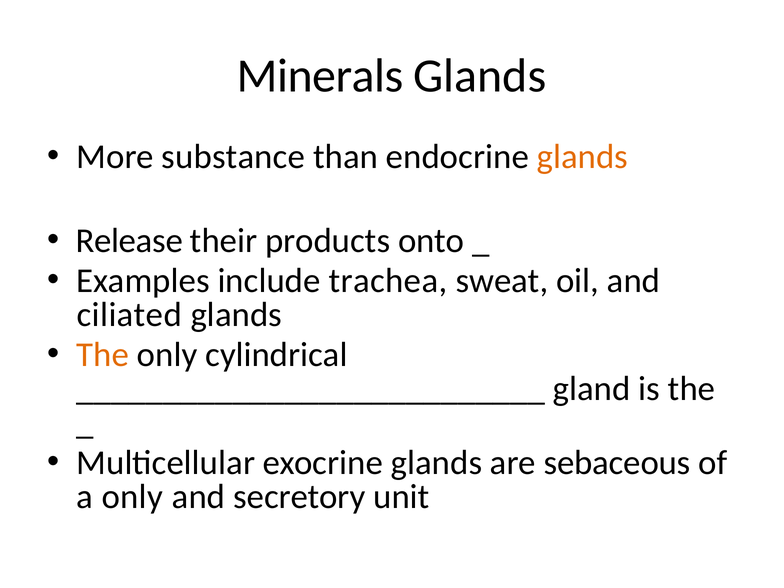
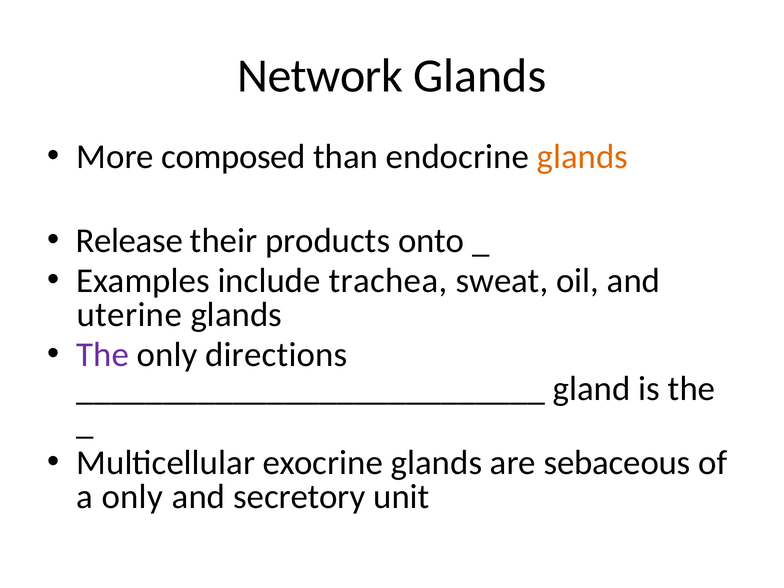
Minerals: Minerals -> Network (320, 76)
substance: substance -> composed (234, 157)
ciliated: ciliated -> uterine (129, 315)
The colour: orange -> purple (103, 355)
cylindrical: cylindrical -> directions (276, 355)
